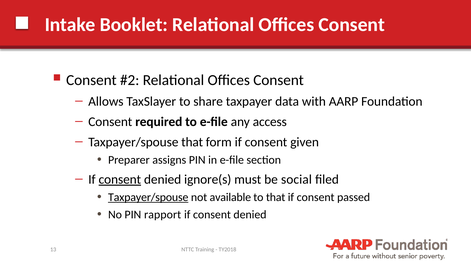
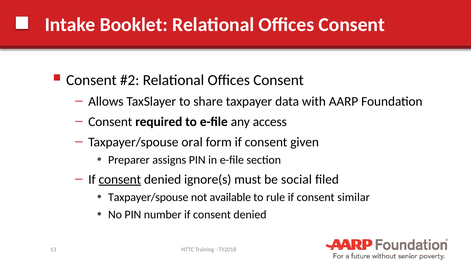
Taxpayer/spouse that: that -> oral (192, 142)
Taxpayer/spouse underline: present -> none (148, 197)
to that: that -> rule (276, 197)
passed: passed -> similar (354, 197)
rapport: rapport -> number (163, 214)
